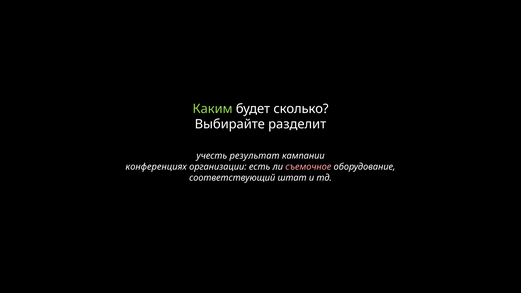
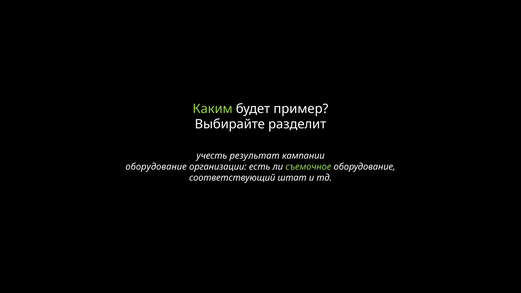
сколько: сколько -> пример (301, 109)
конференциях: конференциях -> оборудование (156, 167)
съемочное colour: pink -> light green (308, 167)
